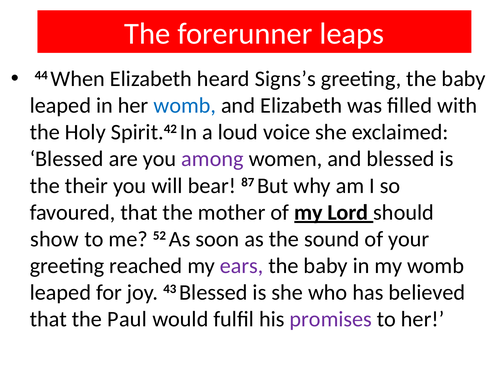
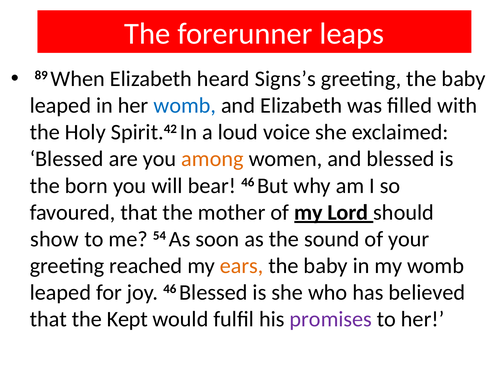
44: 44 -> 89 (41, 76)
among colour: purple -> orange (212, 159)
their: their -> born (86, 186)
bear 87: 87 -> 46 (248, 183)
52: 52 -> 54 (159, 236)
ears colour: purple -> orange (242, 266)
joy 43: 43 -> 46 (170, 290)
Paul: Paul -> Kept (127, 320)
